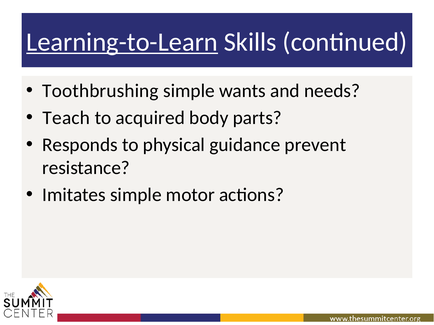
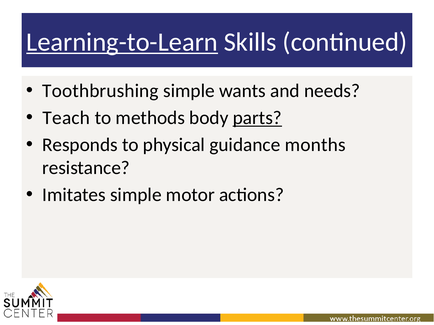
acquired: acquired -> methods (150, 118)
parts underline: none -> present (257, 118)
prevent: prevent -> months (315, 145)
